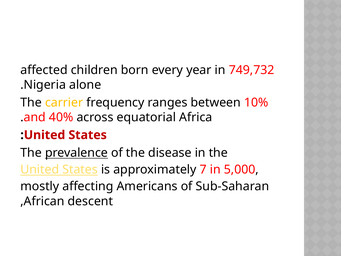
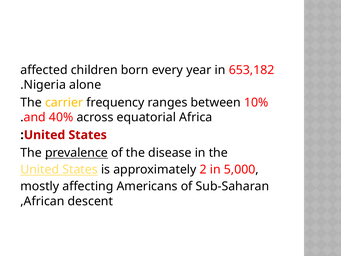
749,732: 749,732 -> 653,182 (252, 70)
7: 7 -> 2 (203, 169)
